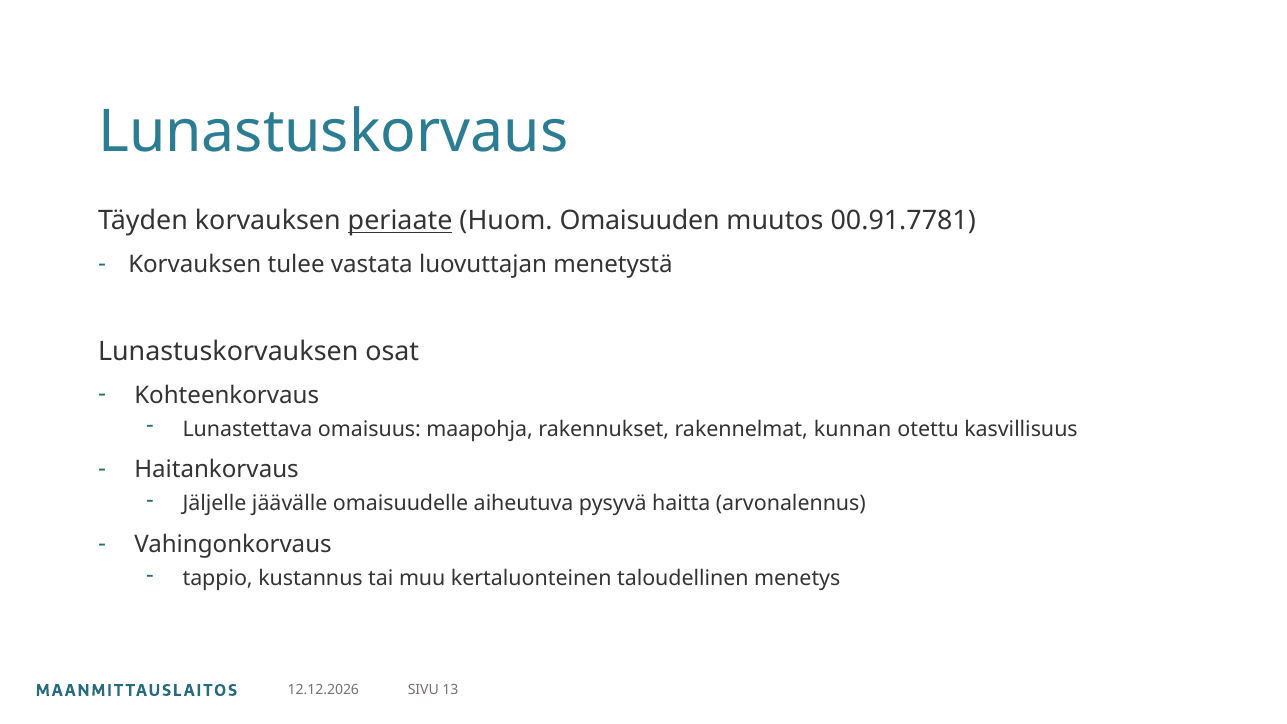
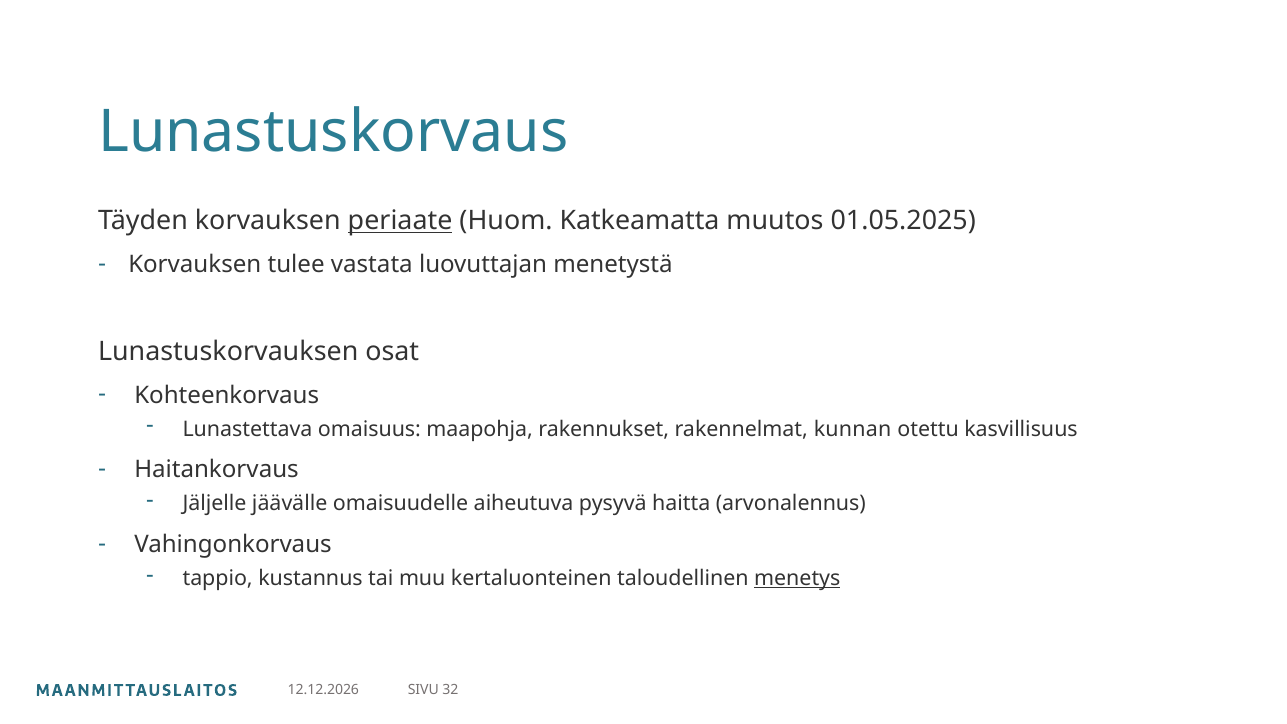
Omaisuuden: Omaisuuden -> Katkeamatta (640, 221)
00.91.7781: 00.91.7781 -> 01.05.2025 (903, 221)
menetys underline: none -> present (797, 579)
13: 13 -> 32 (450, 690)
